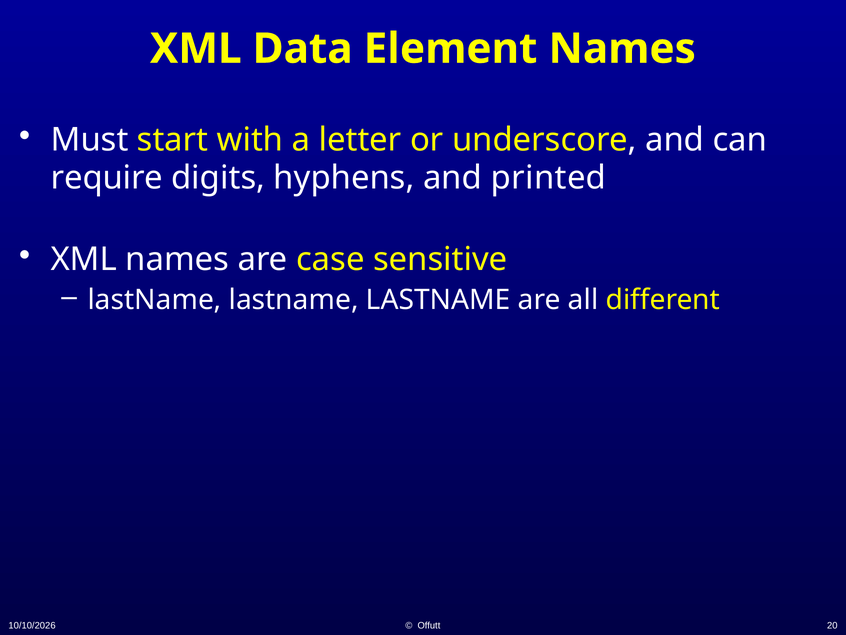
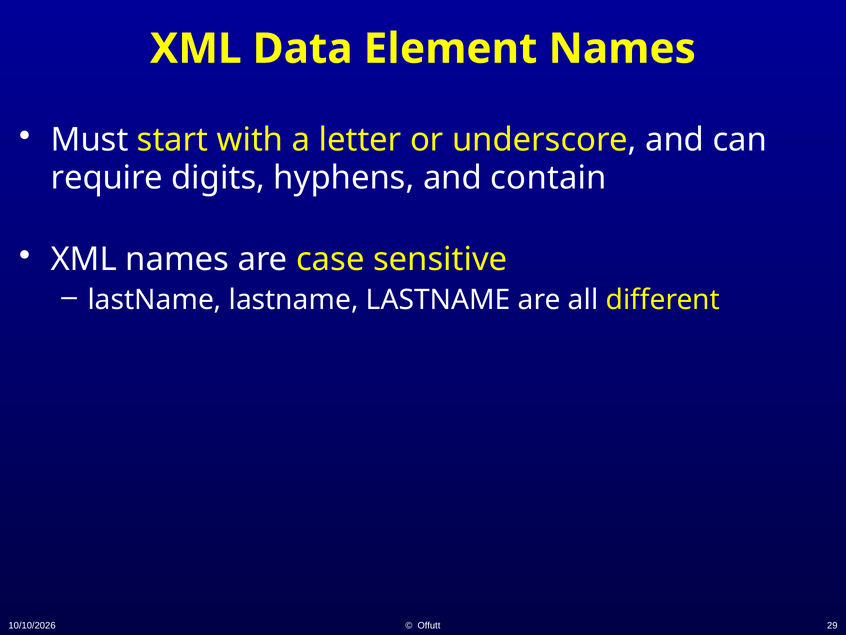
printed: printed -> contain (549, 178)
20: 20 -> 29 (832, 625)
